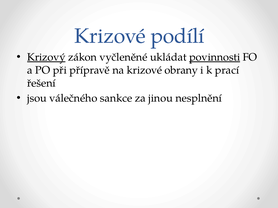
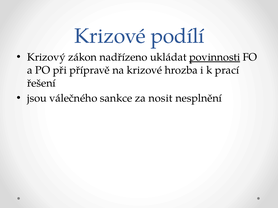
Krizový underline: present -> none (46, 57)
vyčleněné: vyčleněné -> nadřízeno (123, 57)
obrany: obrany -> hrozba (181, 70)
jinou: jinou -> nosit (160, 98)
